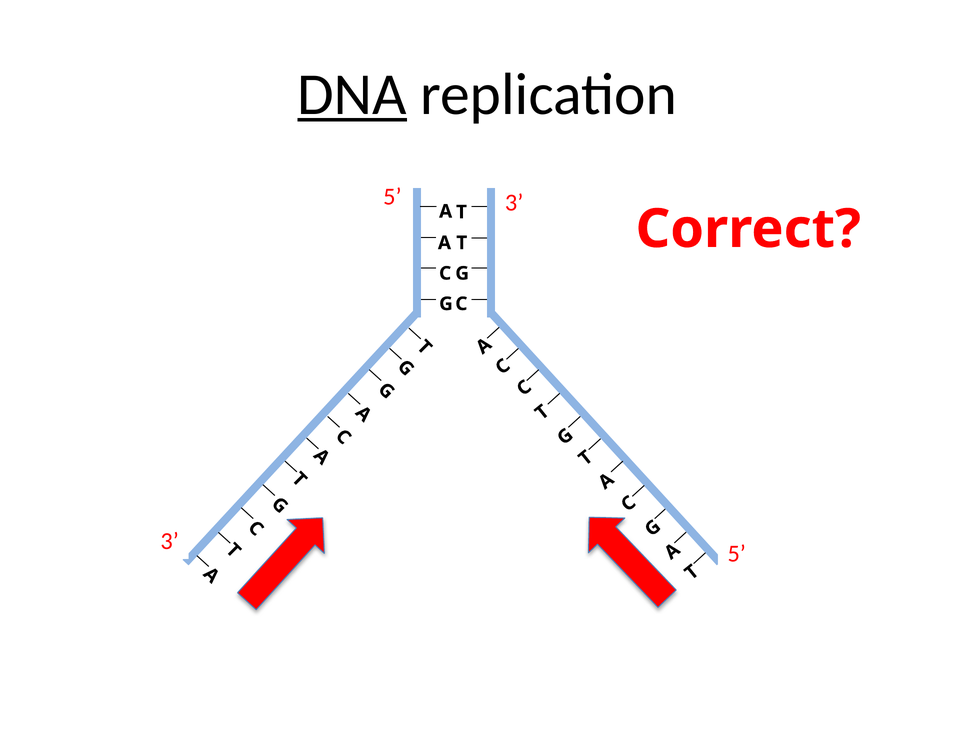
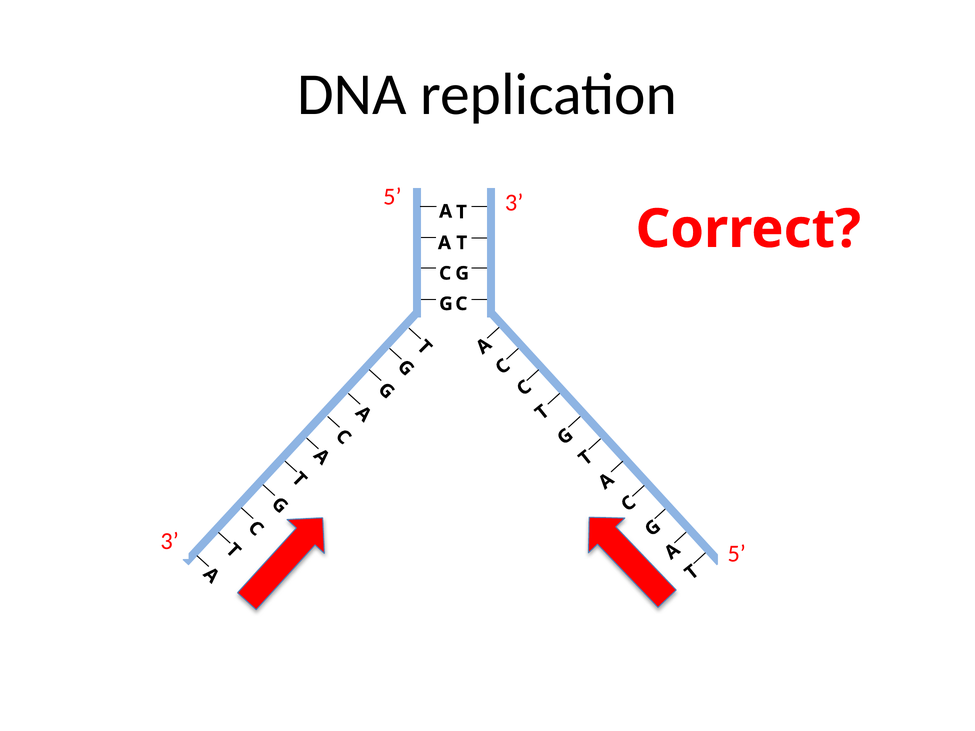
DNA underline: present -> none (352, 94)
